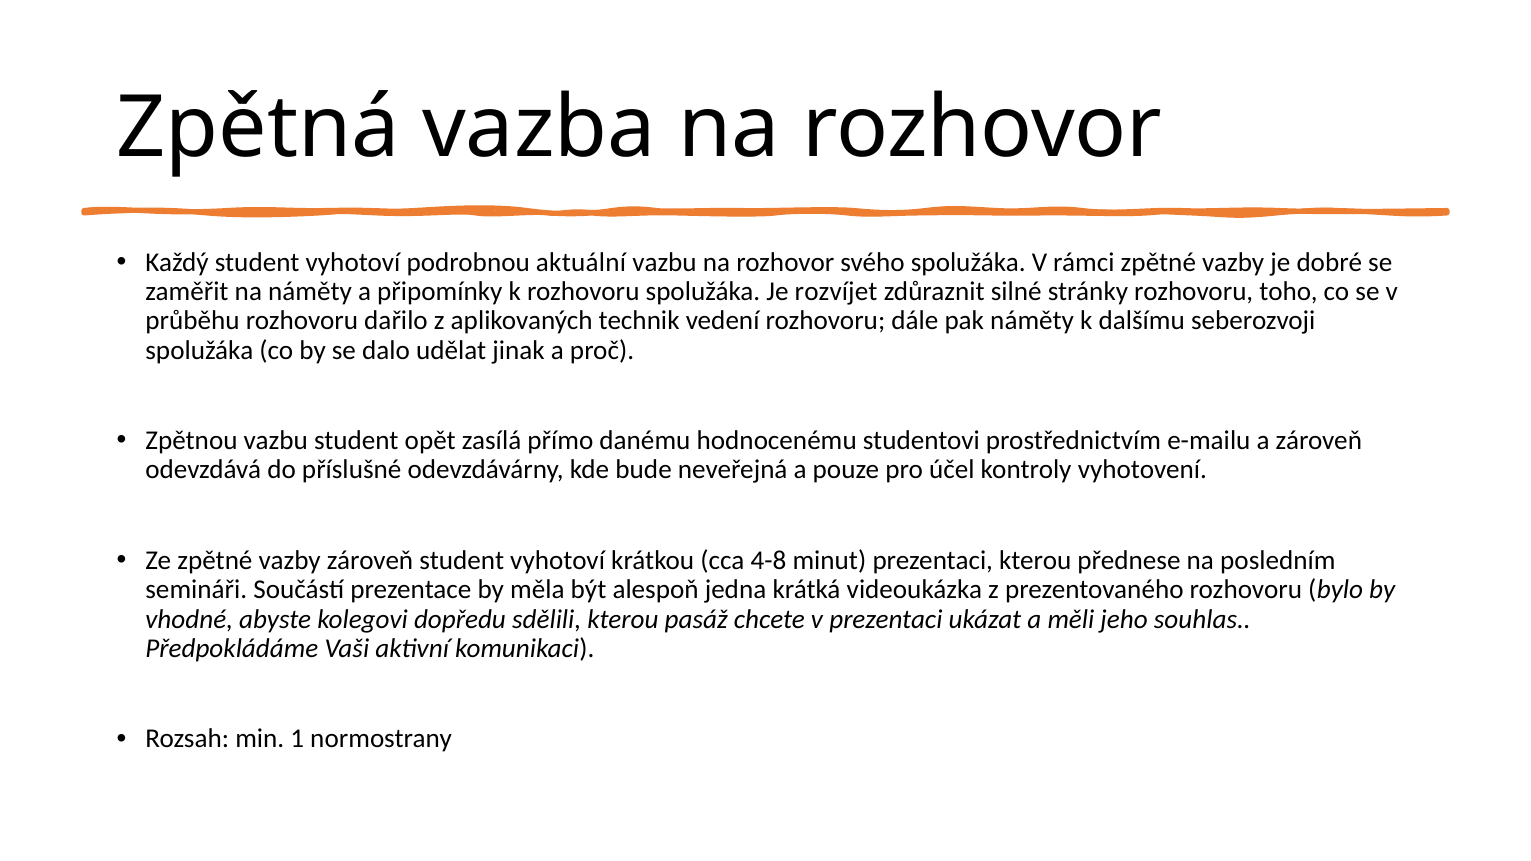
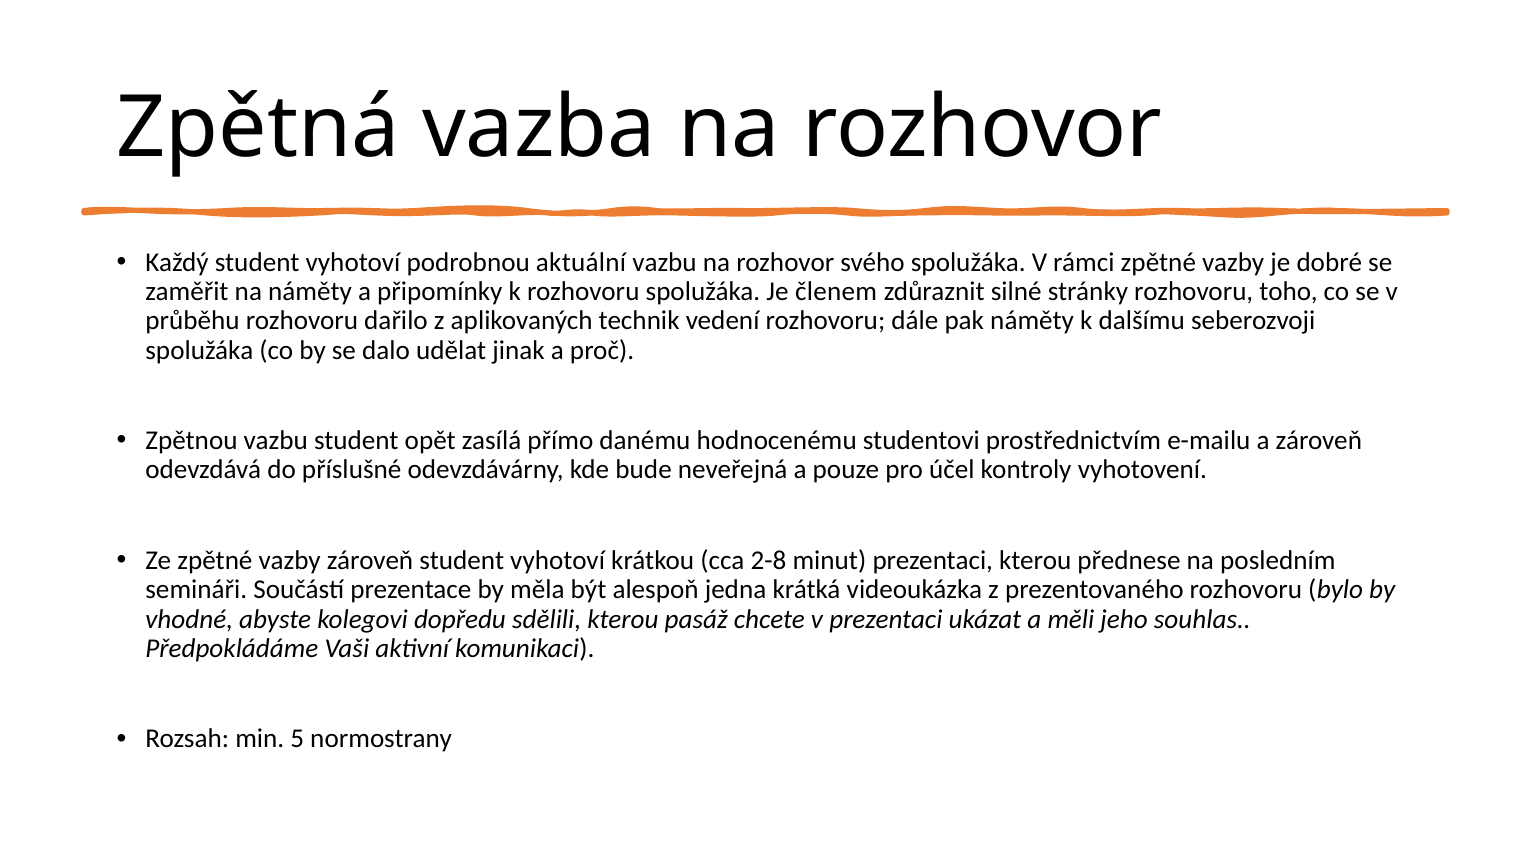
rozvíjet: rozvíjet -> členem (836, 292)
4-8: 4-8 -> 2-8 (768, 561)
1: 1 -> 5 (297, 739)
